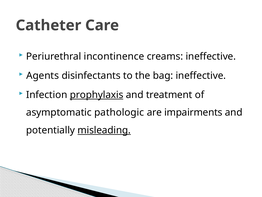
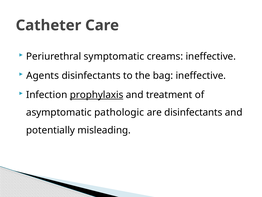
incontinence: incontinence -> symptomatic (114, 56)
are impairments: impairments -> disinfectants (193, 112)
misleading underline: present -> none (104, 130)
